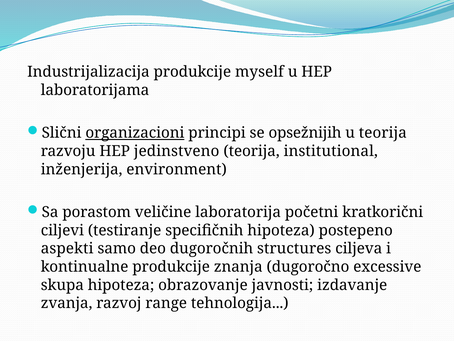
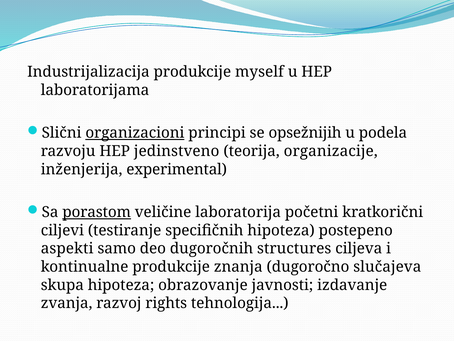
u teorija: teorija -> podela (383, 133)
institutional: institutional -> organizacije (331, 151)
environment: environment -> experimental (177, 169)
porastom underline: none -> present (97, 212)
excessive: excessive -> slučajeva (387, 266)
range: range -> rights (166, 303)
